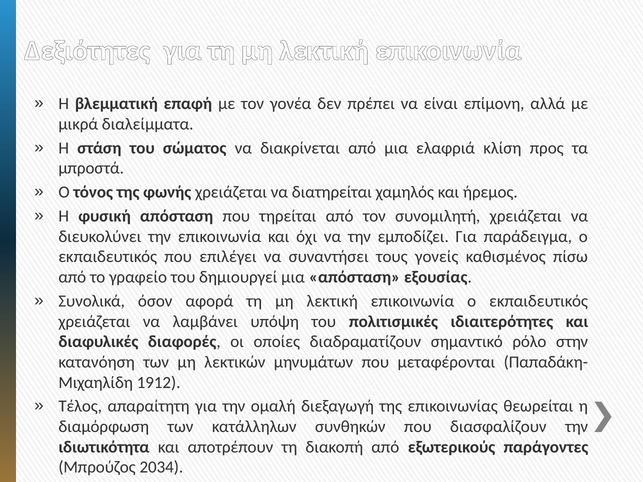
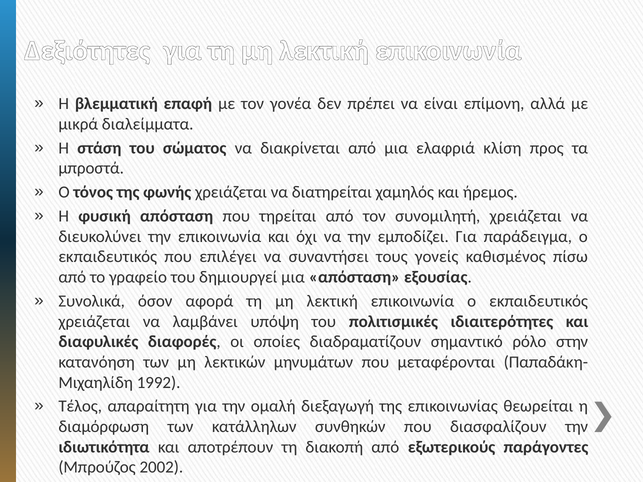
1912: 1912 -> 1992 (159, 383)
2034: 2034 -> 2002 (161, 468)
